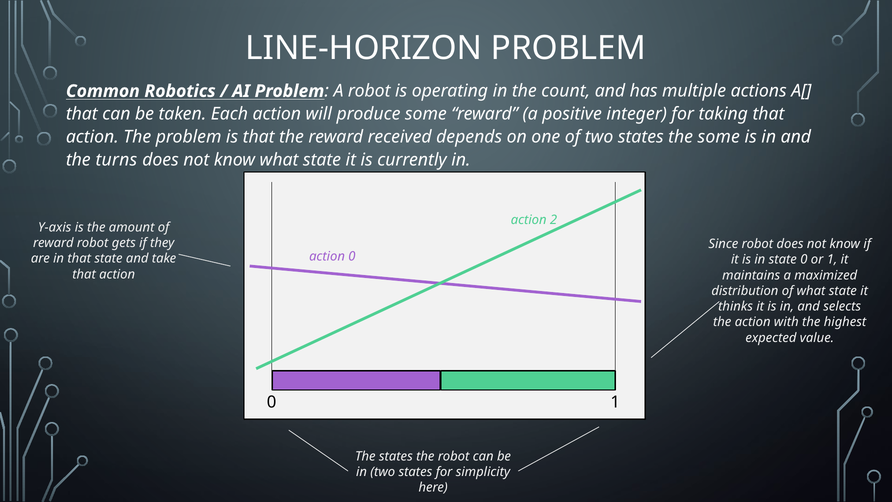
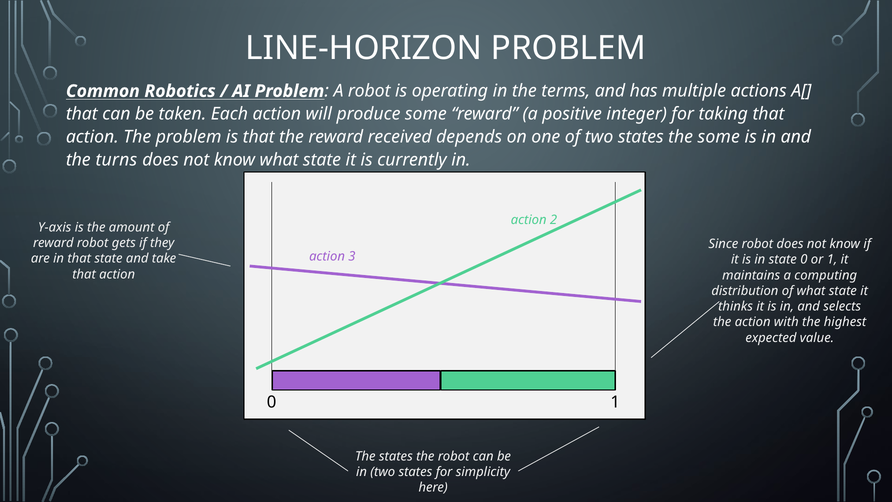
count: count -> terms (566, 91)
0: 0 -> 3 (352, 256)
maximized: maximized -> computing (826, 275)
